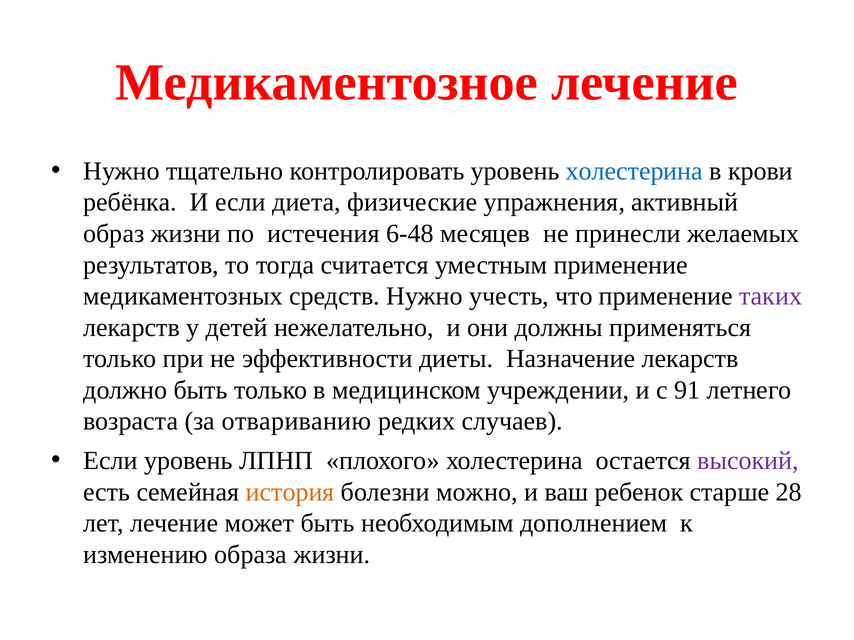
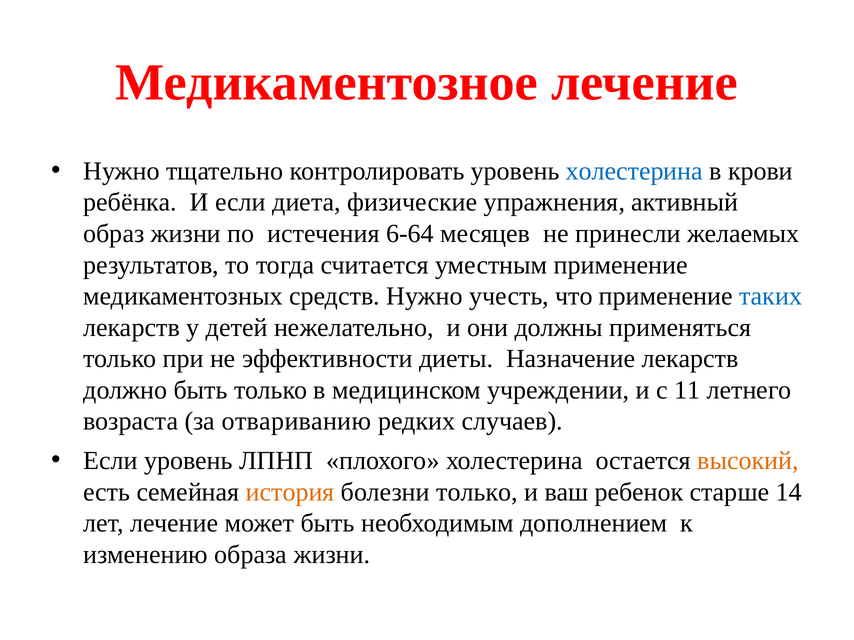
6-48: 6-48 -> 6-64 (410, 234)
таких colour: purple -> blue (771, 296)
91: 91 -> 11 (687, 390)
высокий colour: purple -> orange (748, 461)
болезни можно: можно -> только (477, 492)
28: 28 -> 14 (789, 492)
